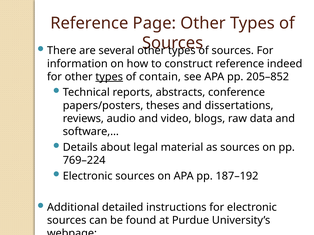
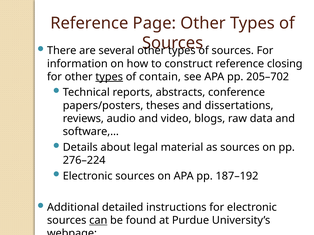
indeed: indeed -> closing (285, 64)
205–852: 205–852 -> 205–702 (268, 77)
769–224: 769–224 -> 276–224 (84, 161)
can underline: none -> present (98, 221)
